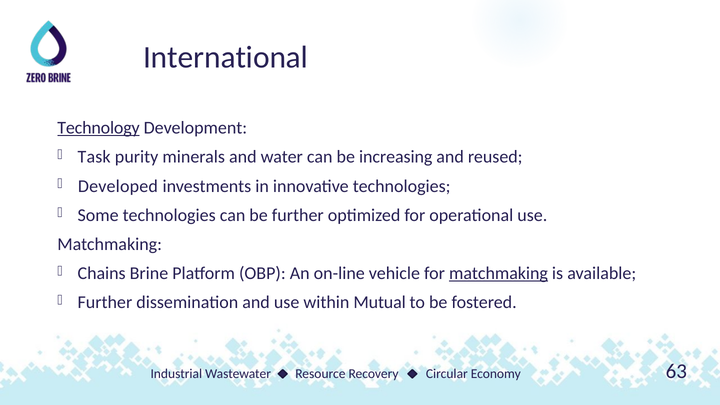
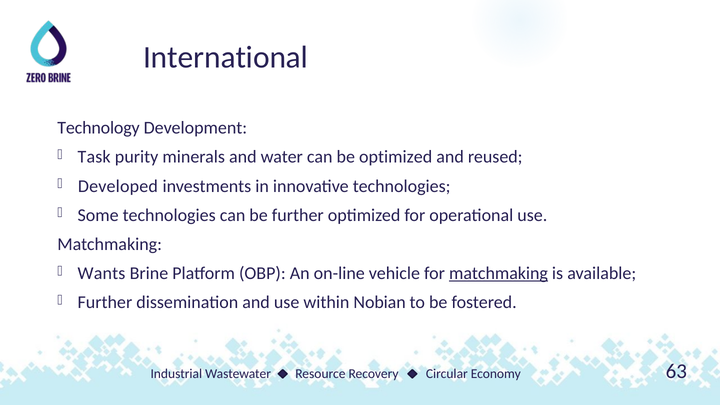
Technology underline: present -> none (99, 128)
be increasing: increasing -> optimized (396, 157)
Chains: Chains -> Wants (102, 273)
Mutual: Mutual -> Nobian (380, 302)
